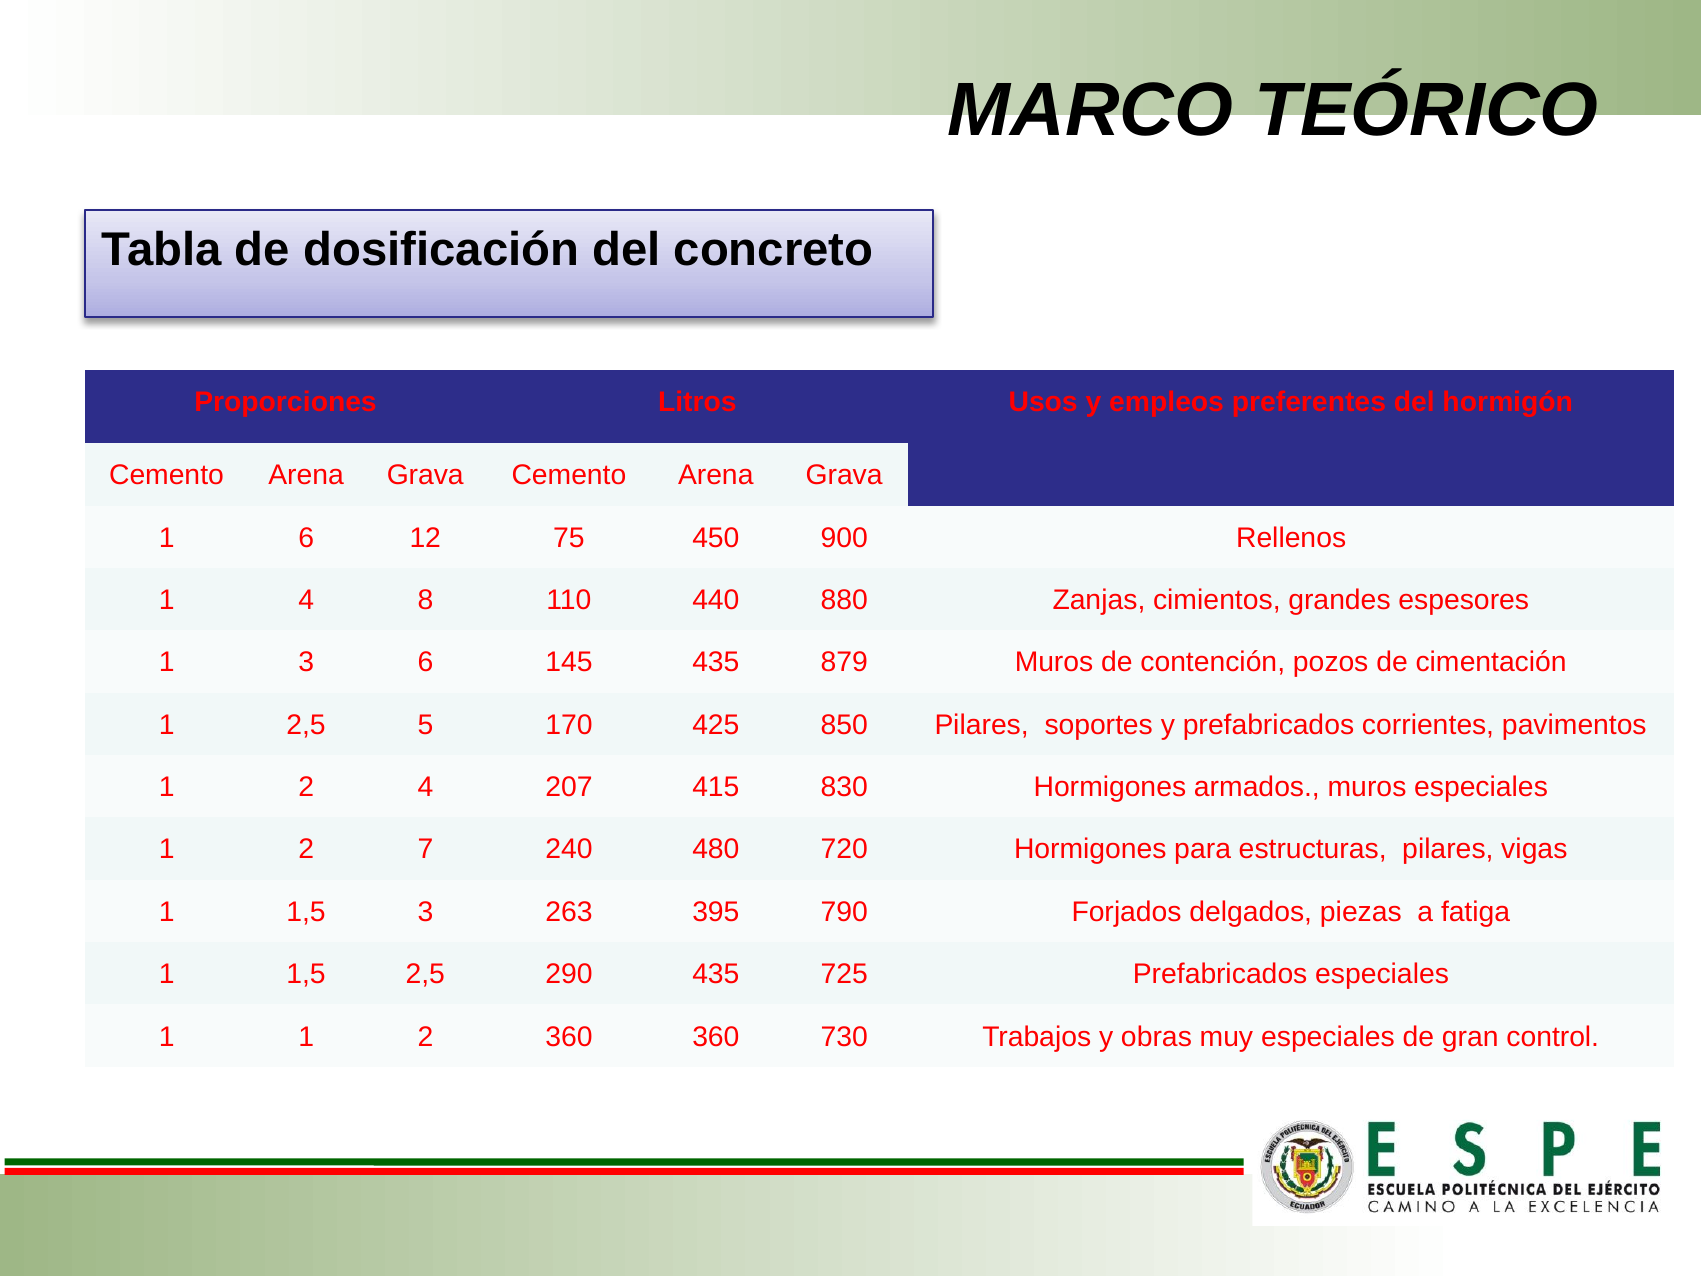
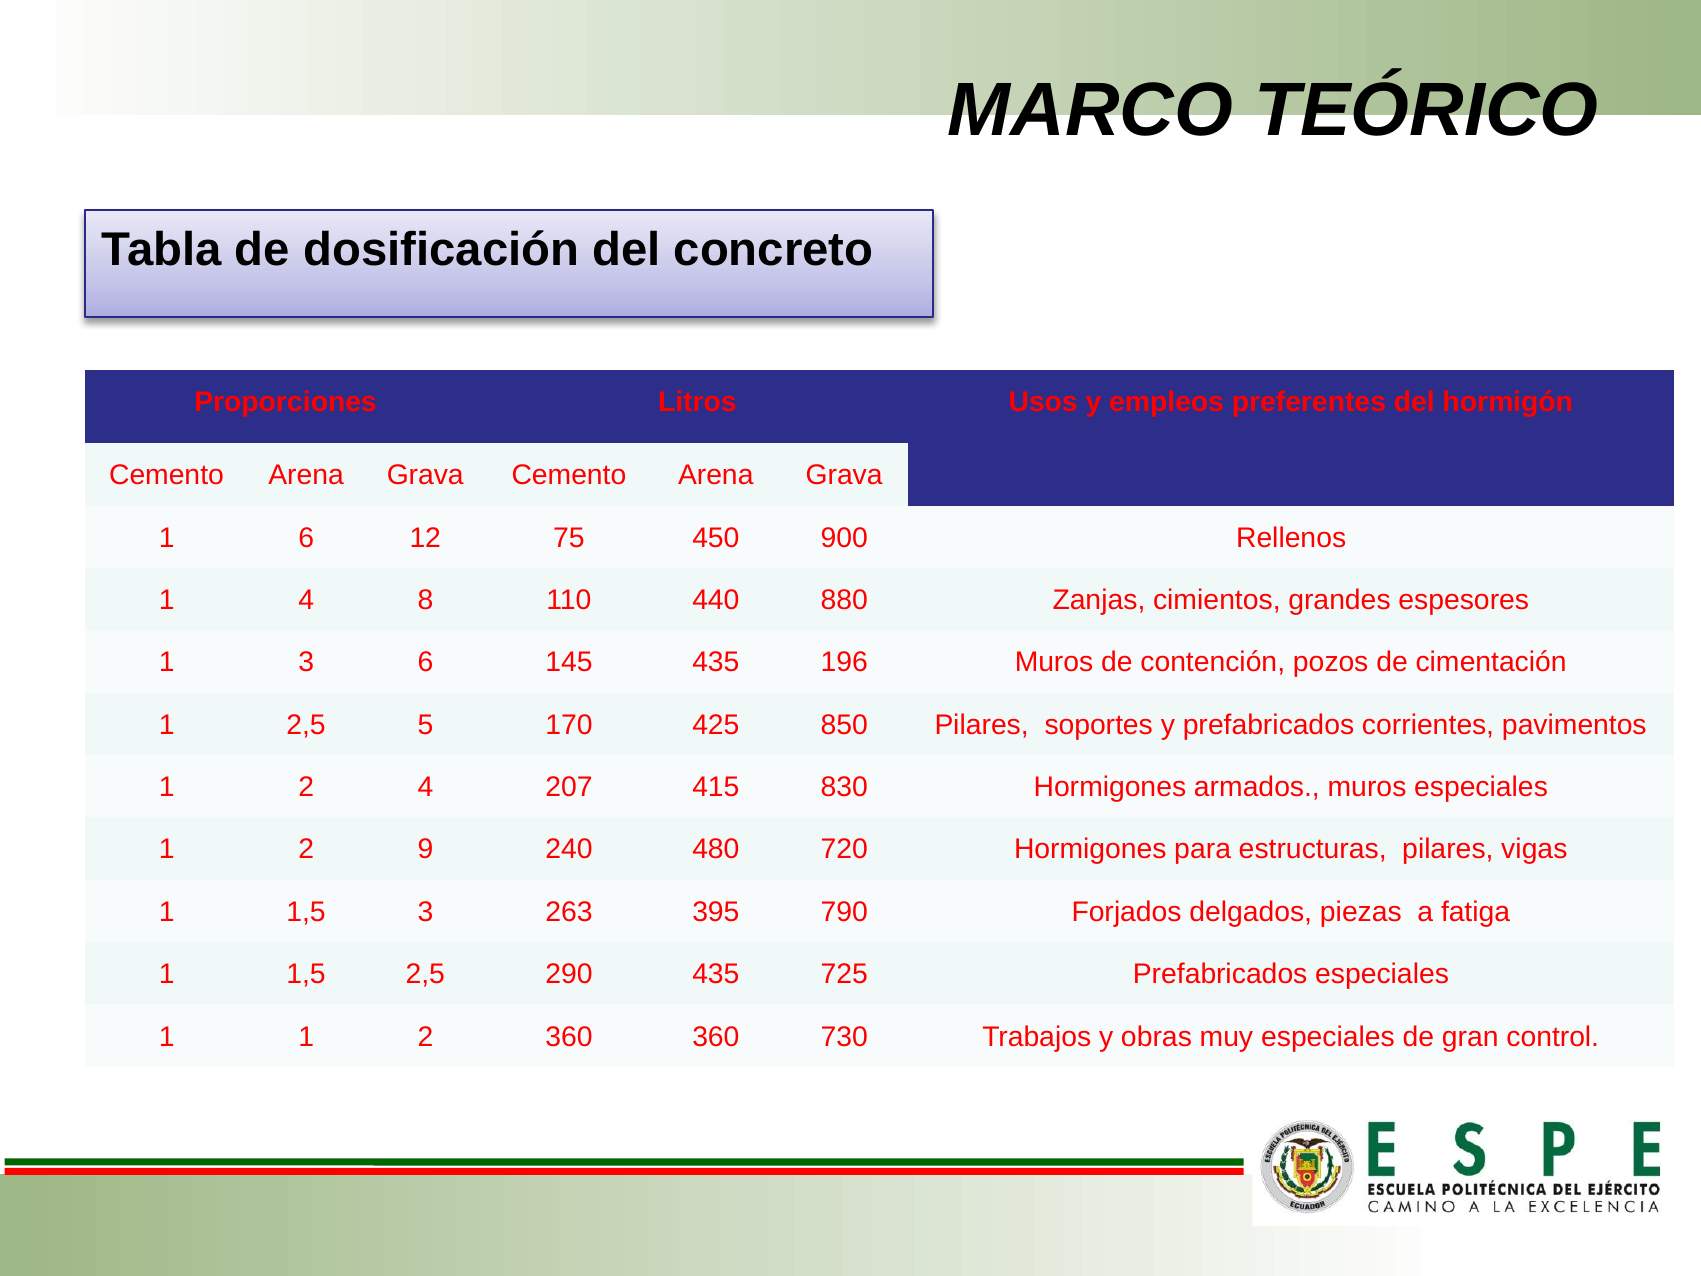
879: 879 -> 196 (844, 662)
7: 7 -> 9 (425, 849)
